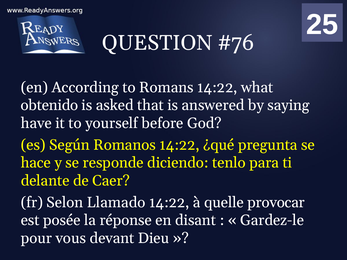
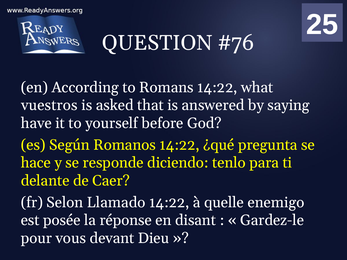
obtenido: obtenido -> vuestros (49, 105)
provocar: provocar -> enemigo (276, 203)
